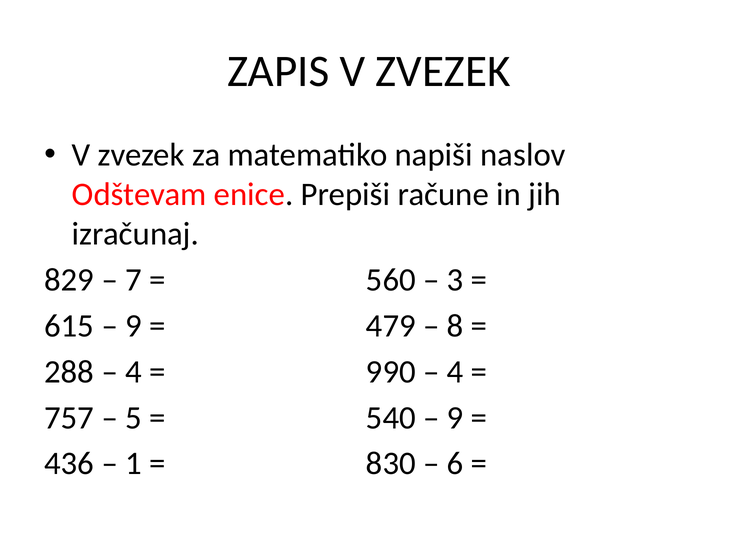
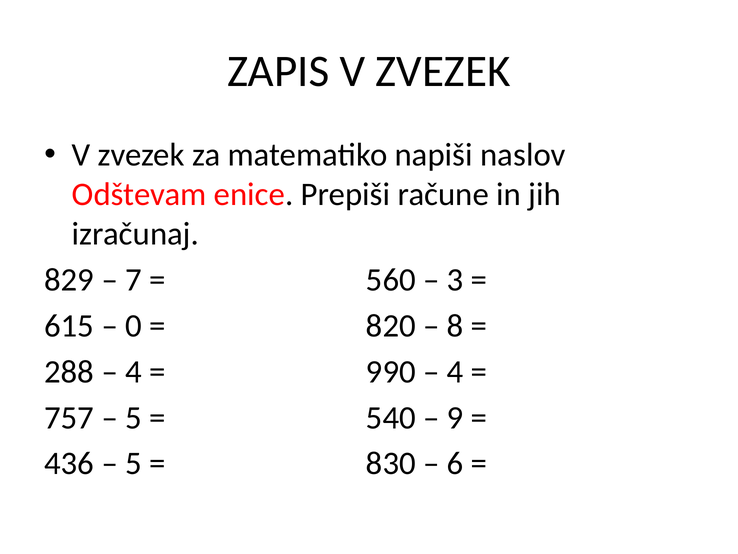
9: 9 -> 0 (134, 325)
479: 479 -> 820 (391, 325)
1: 1 -> 5 (134, 463)
